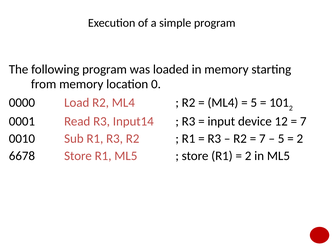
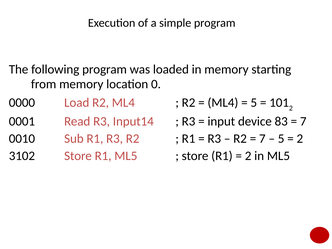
12: 12 -> 83 (281, 121)
6678: 6678 -> 3102 (22, 156)
